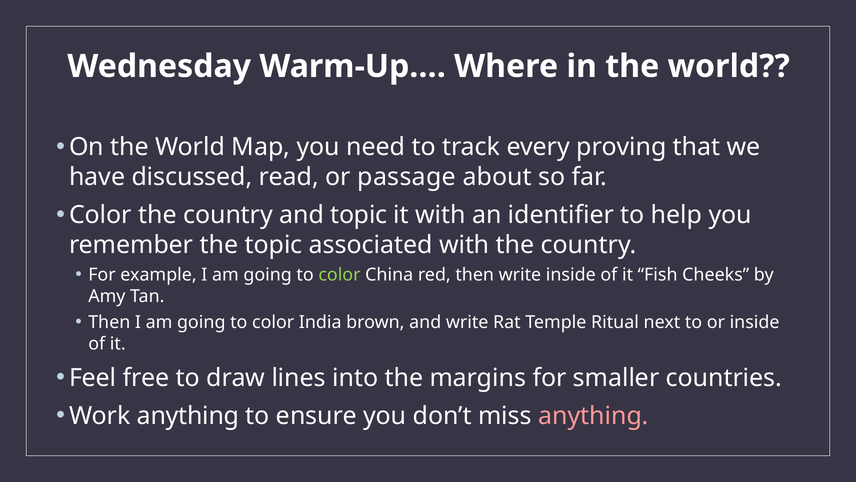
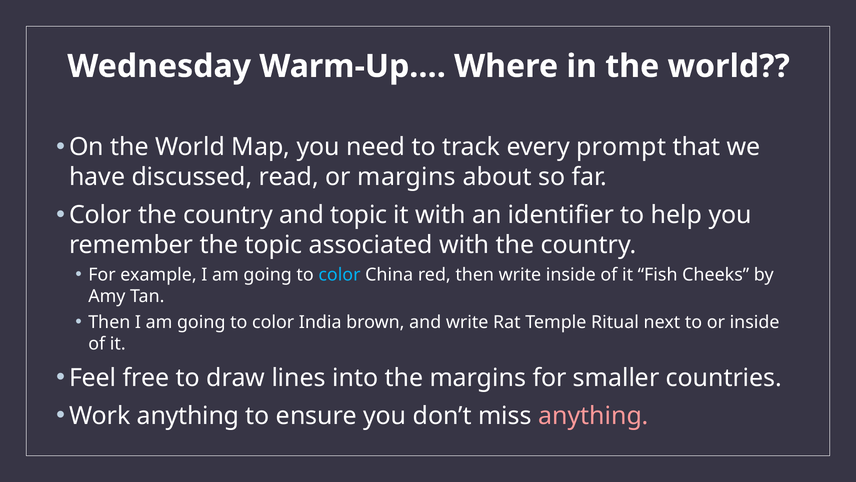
proving: proving -> prompt (621, 147)
or passage: passage -> margins (407, 177)
color colour: light green -> light blue (339, 275)
